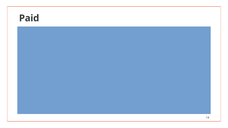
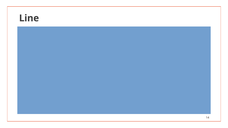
Paid: Paid -> Line (29, 18)
